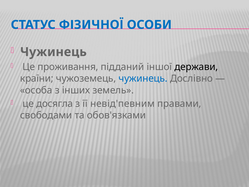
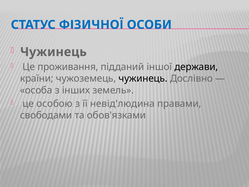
чужинець colour: blue -> black (143, 78)
досягла: досягла -> особою (55, 104)
невід'певним: невід'певним -> невід'людина (122, 104)
